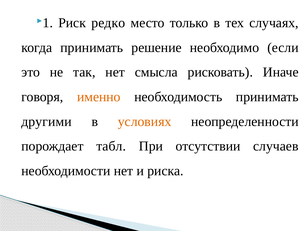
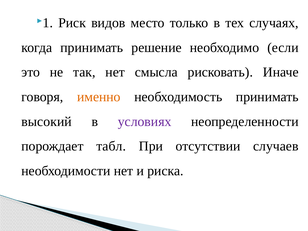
редко: редко -> видов (108, 23)
другими: другими -> высокий (47, 122)
условиях colour: orange -> purple (145, 122)
